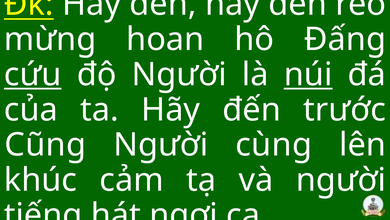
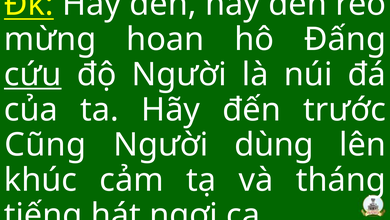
núi underline: present -> none (308, 74)
cùng: cùng -> dùng (274, 145)
và người: người -> tháng (341, 180)
